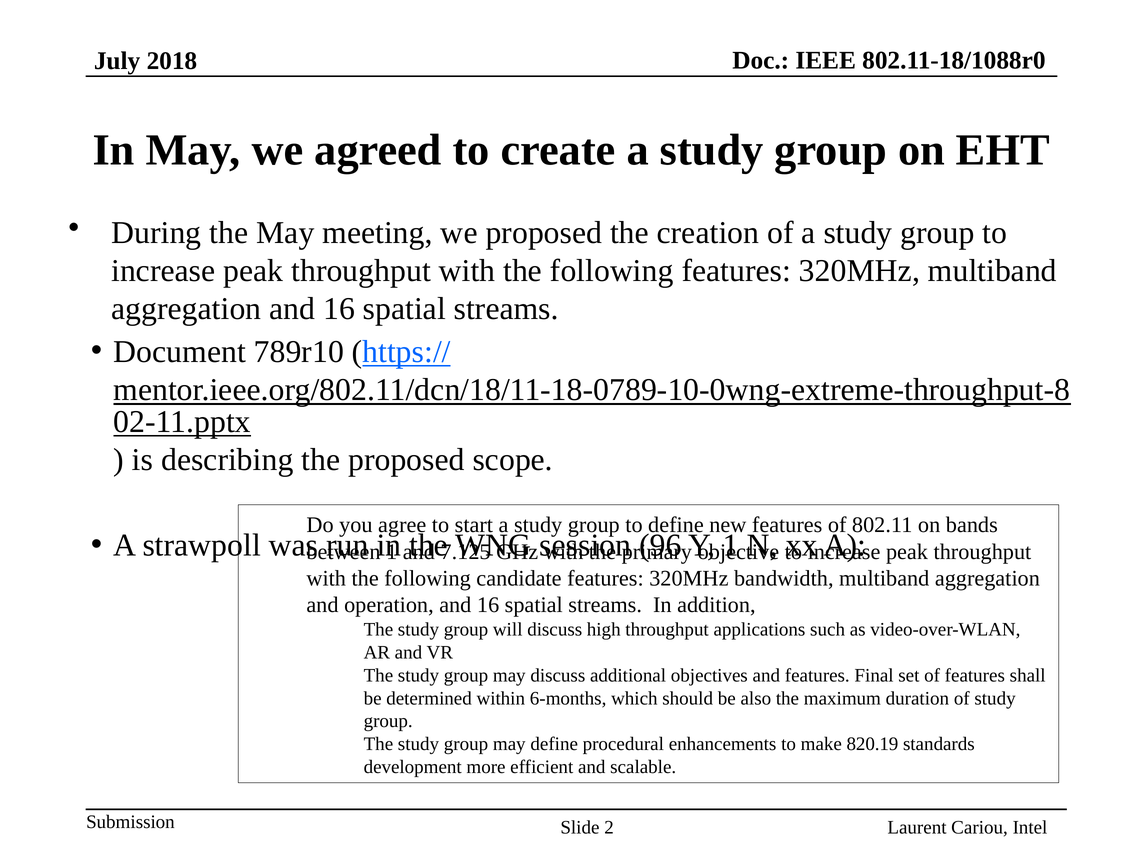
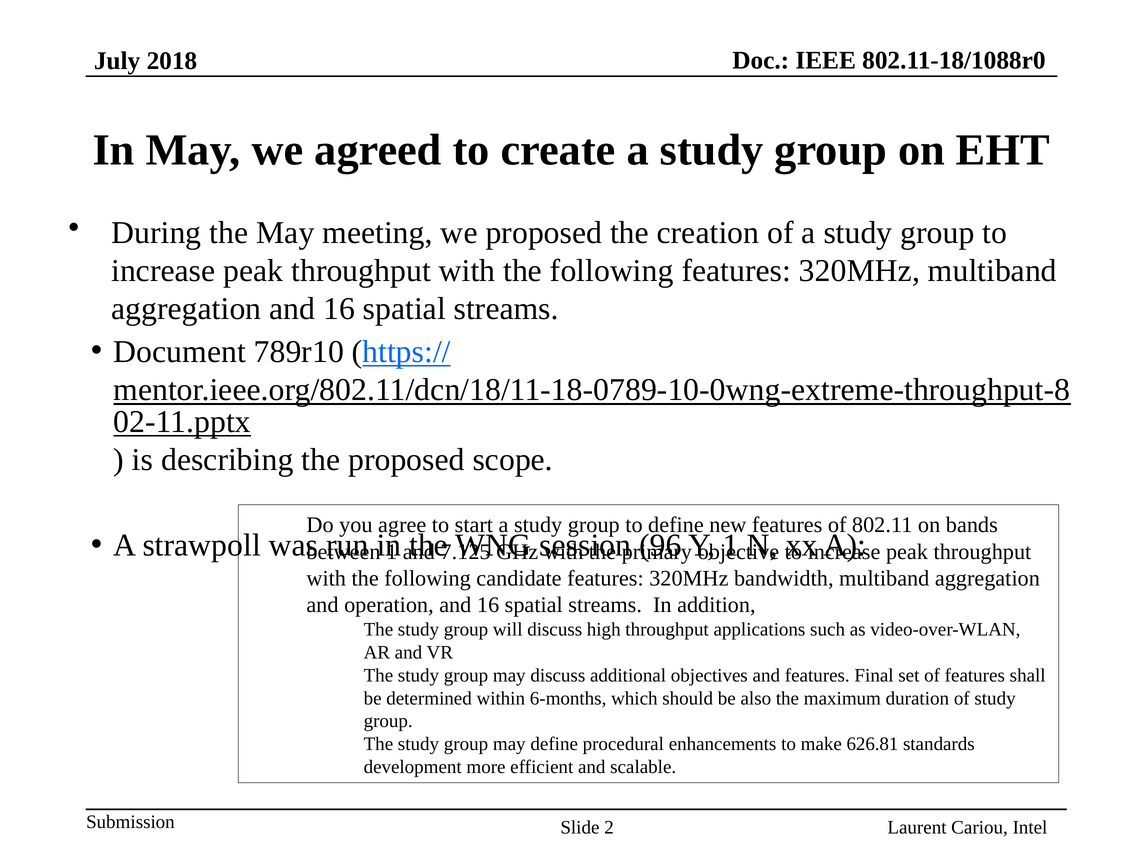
820.19: 820.19 -> 626.81 (872, 744)
